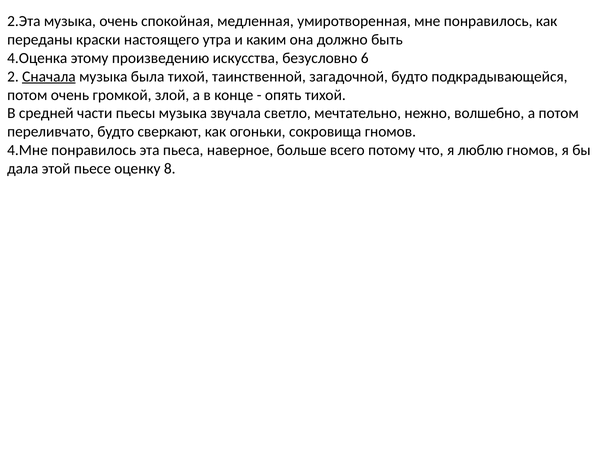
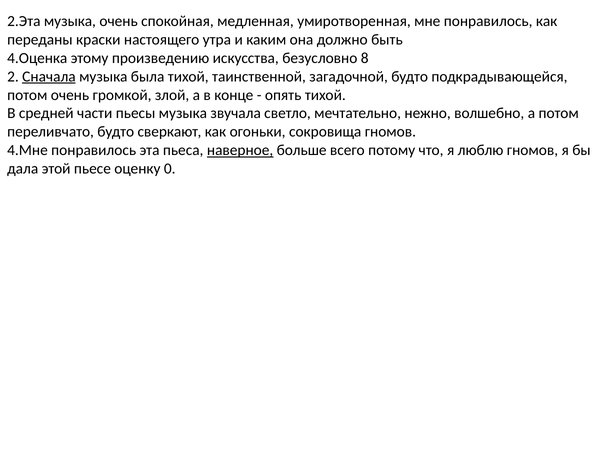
6: 6 -> 8 (365, 58)
наверное underline: none -> present (240, 150)
8: 8 -> 0 (170, 169)
